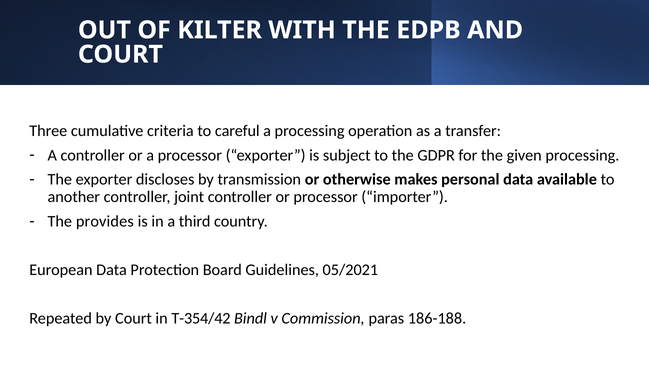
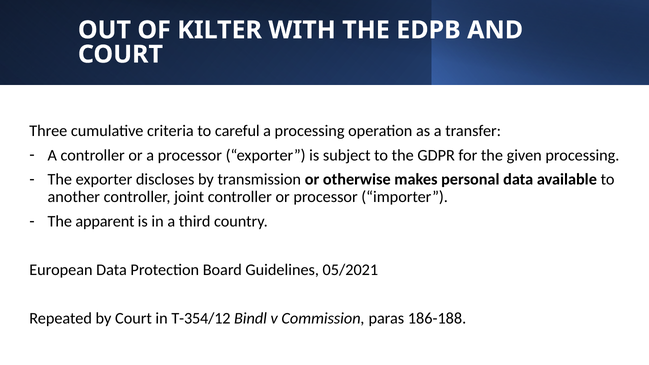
provides: provides -> apparent (105, 221)
T-354/42: T-354/42 -> T-354/12 (201, 319)
